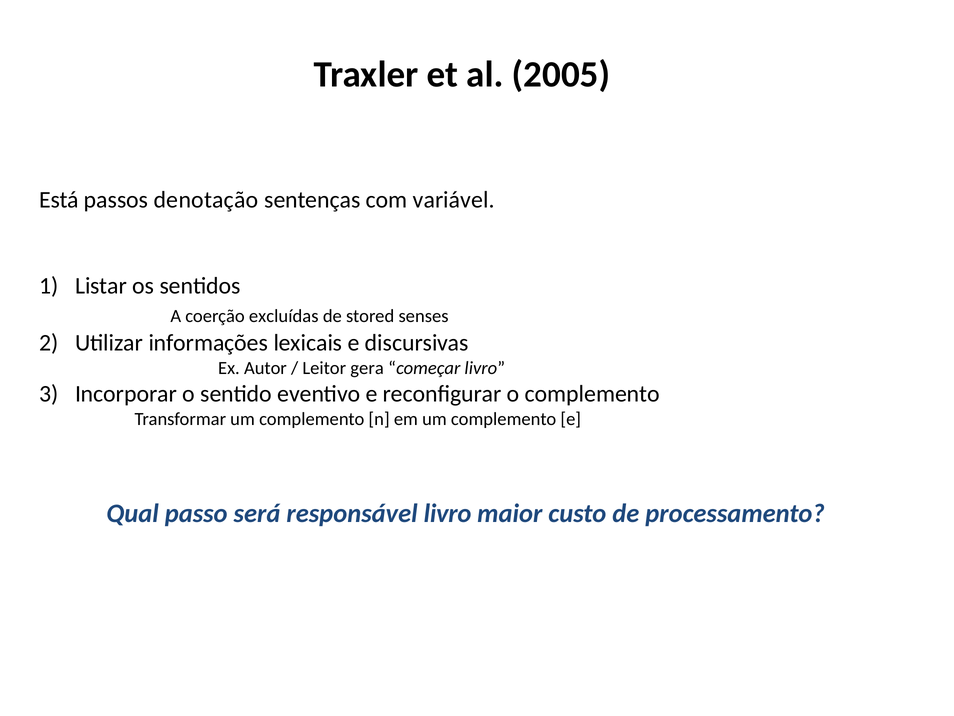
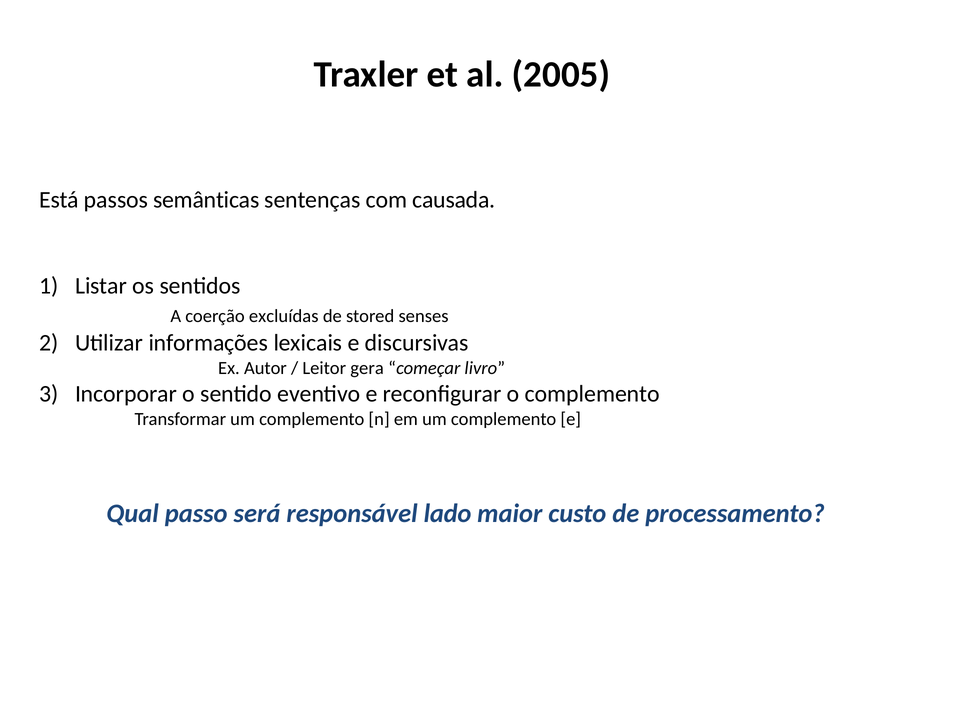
denotação: denotação -> semânticas (206, 200)
variável: variável -> causada (454, 200)
responsável livro: livro -> lado (448, 513)
